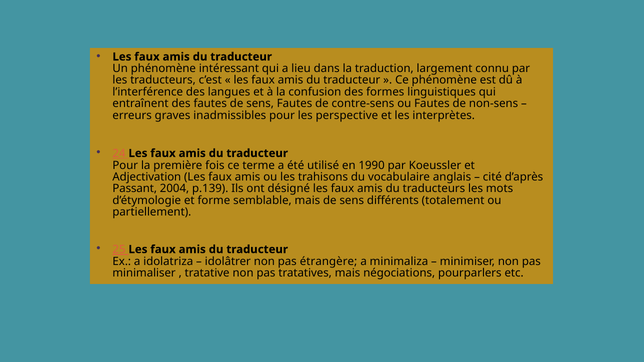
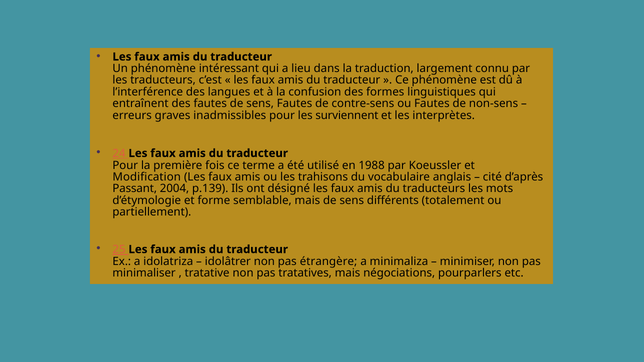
perspective: perspective -> surviennent (347, 115)
1990: 1990 -> 1988 (372, 165)
Adjectivation: Adjectivation -> Modification (147, 177)
